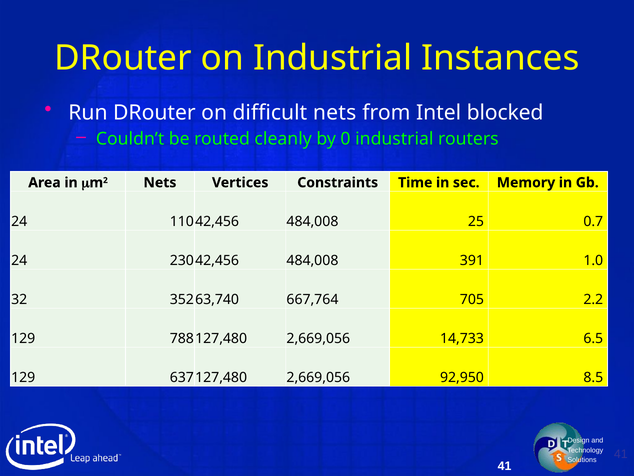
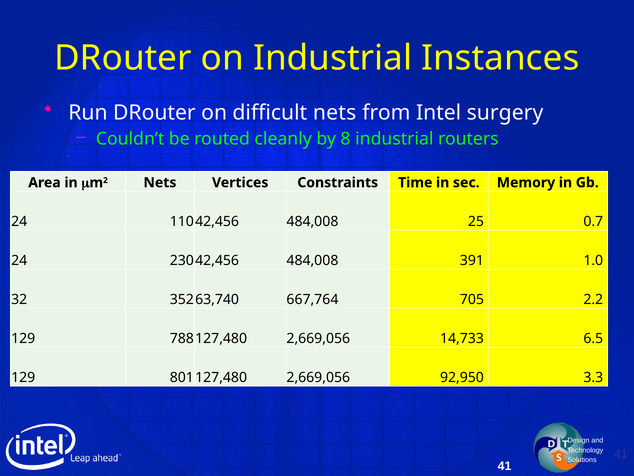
blocked: blocked -> surgery (505, 112)
0: 0 -> 8 (346, 139)
637: 637 -> 801 (182, 377)
8.5: 8.5 -> 3.3 (593, 377)
